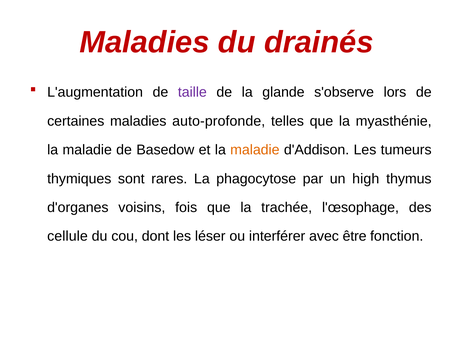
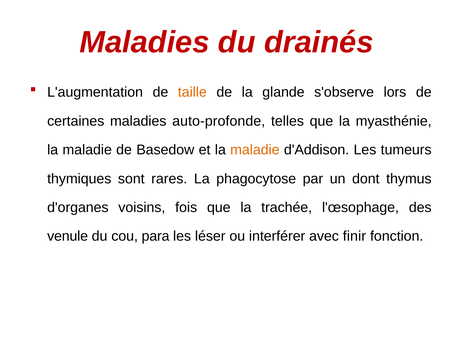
taille colour: purple -> orange (192, 92)
high: high -> dont (366, 178)
cellule: cellule -> venule (68, 236)
dont: dont -> para (156, 236)
être: être -> finir (354, 236)
